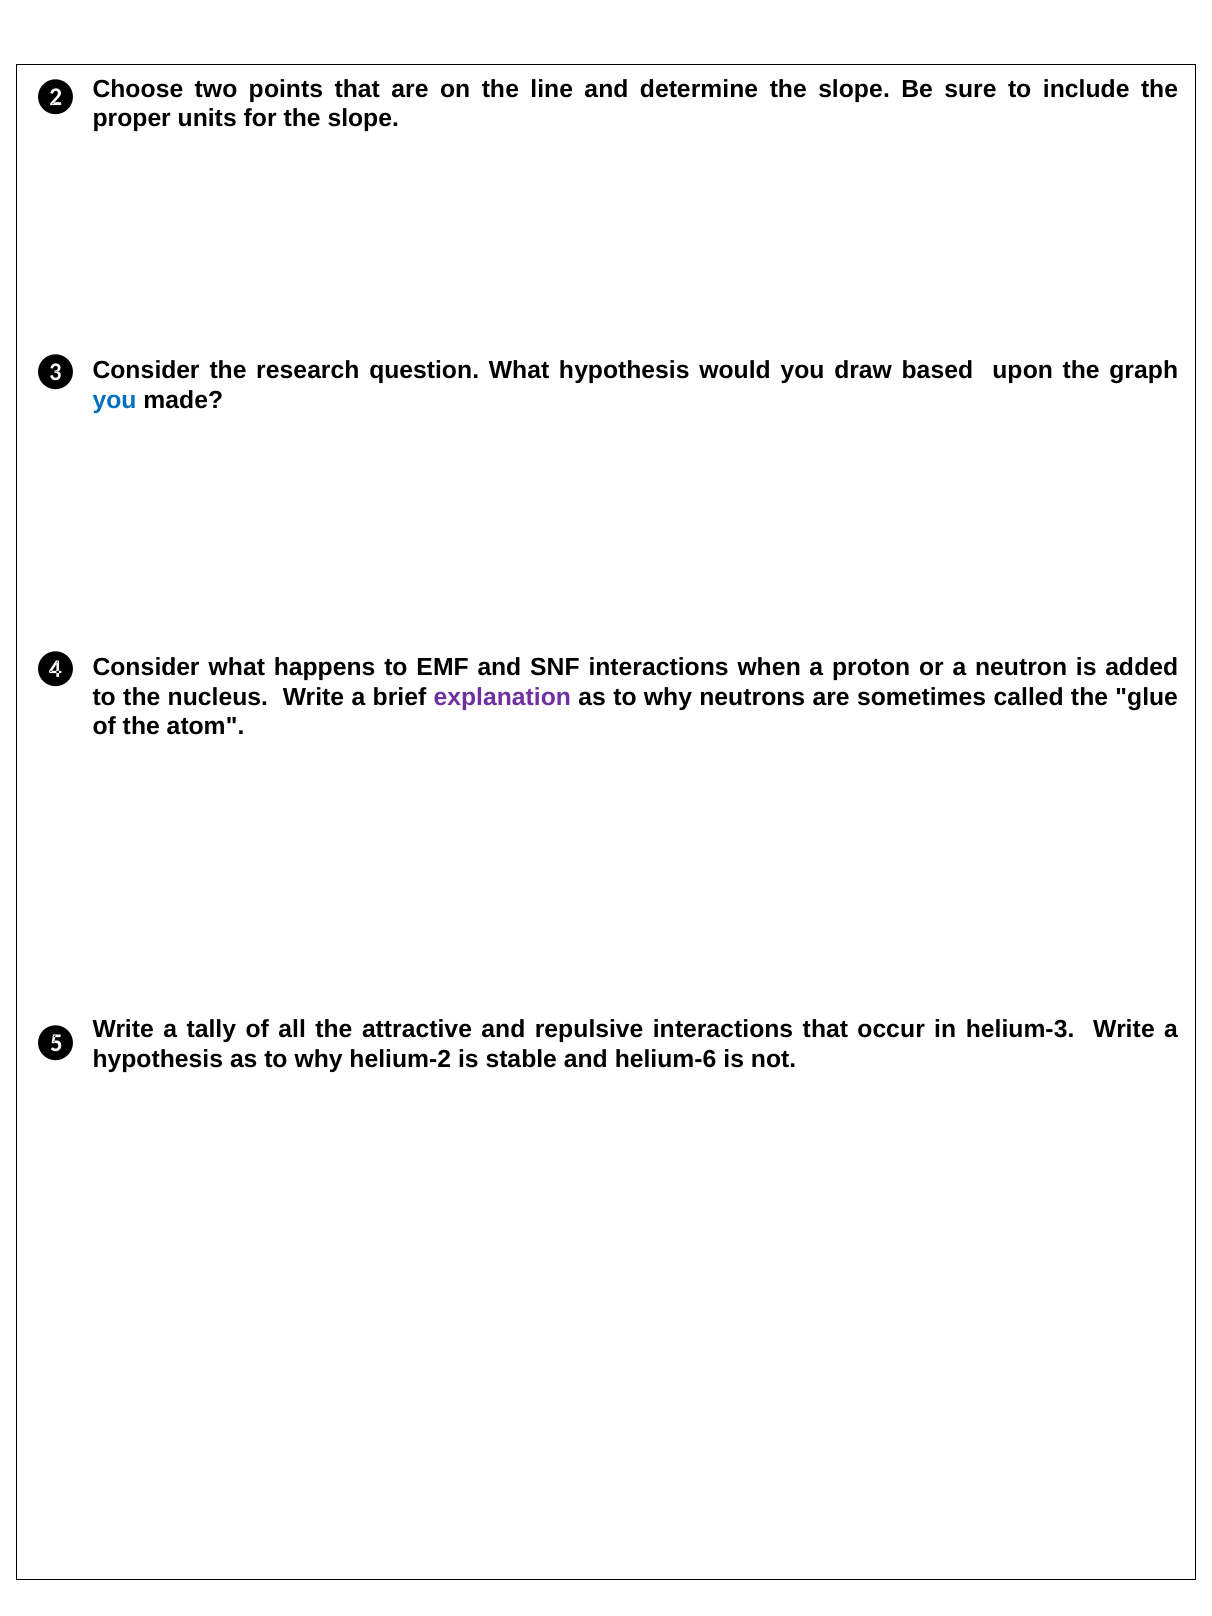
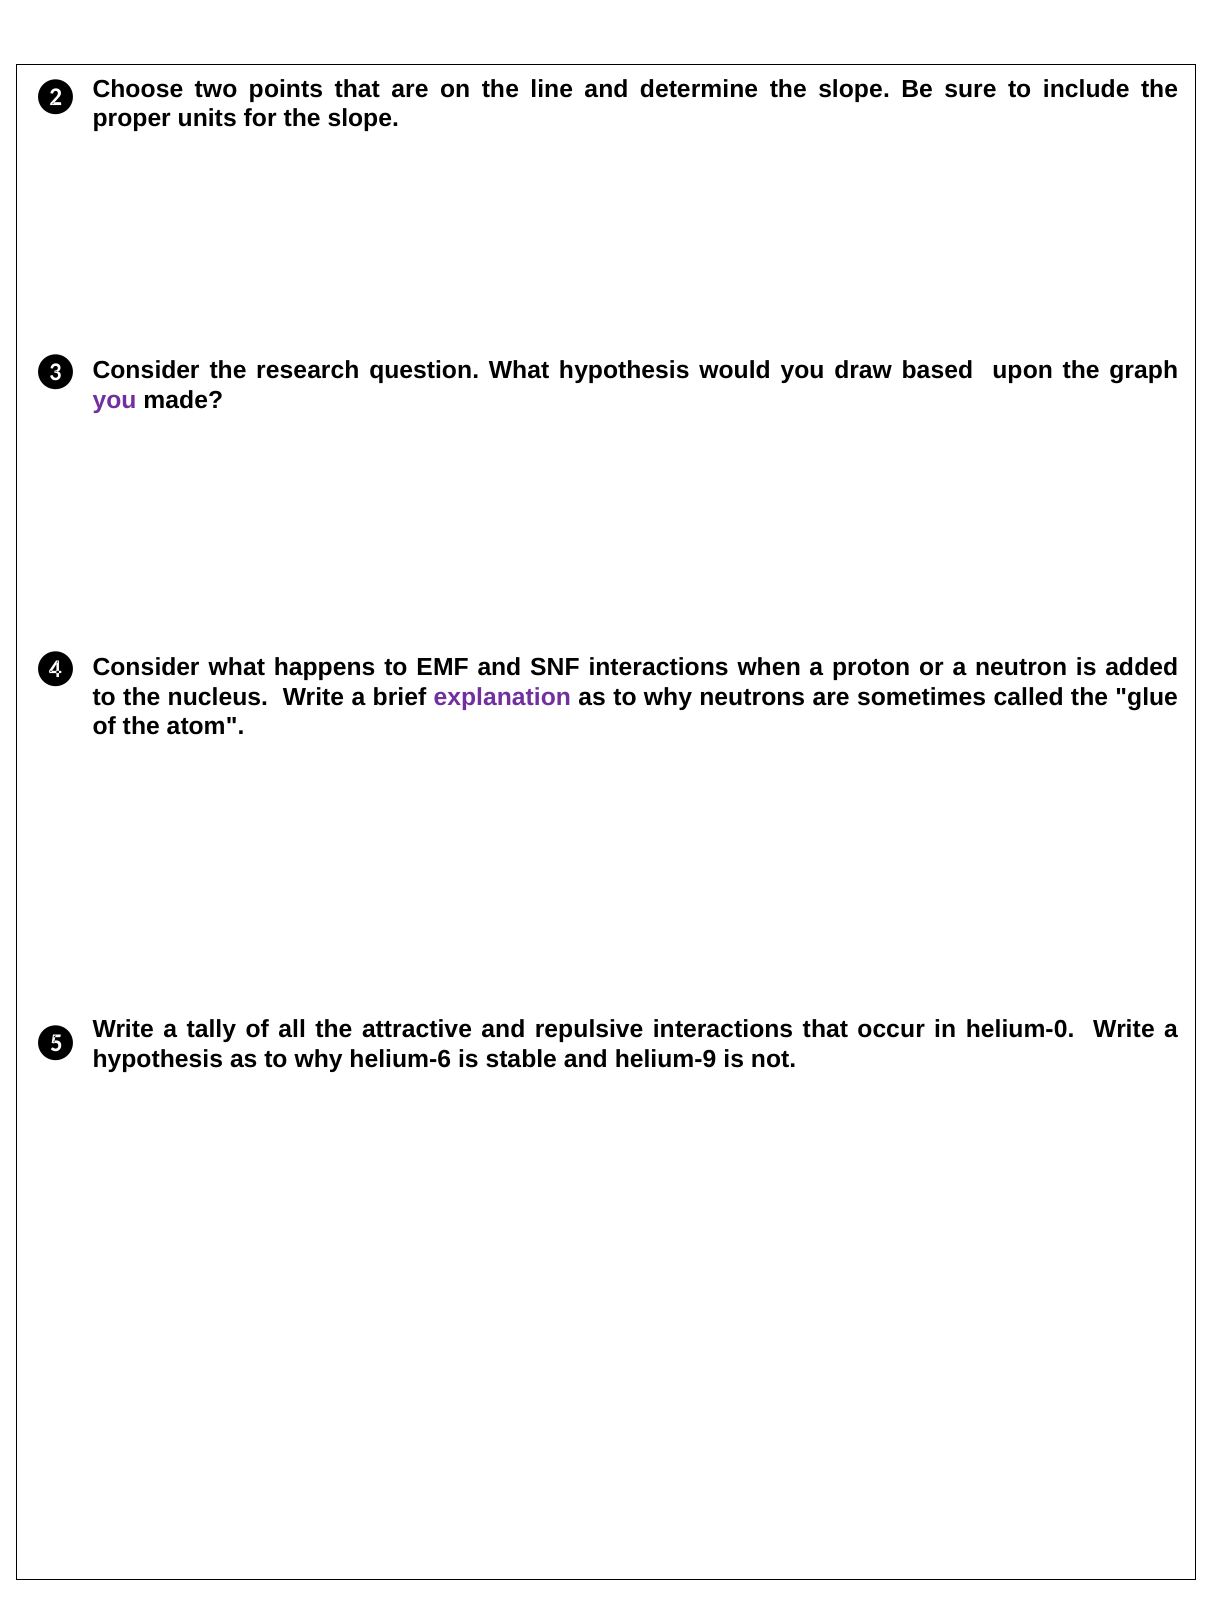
you colour: blue -> purple (115, 400)
helium-3: helium-3 -> helium-0 (1020, 1030)
helium-2: helium-2 -> helium-6 (400, 1059)
helium-6: helium-6 -> helium-9 (666, 1059)
